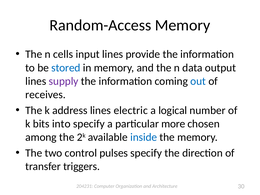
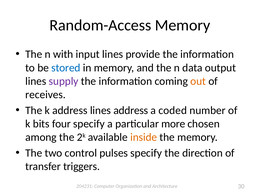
cells: cells -> with (63, 54)
out colour: blue -> orange (198, 81)
lines electric: electric -> address (131, 110)
logical: logical -> coded (173, 110)
into: into -> four (61, 124)
inside colour: blue -> orange (144, 137)
